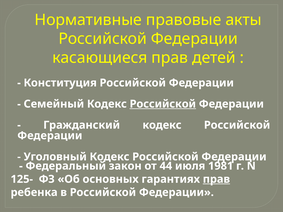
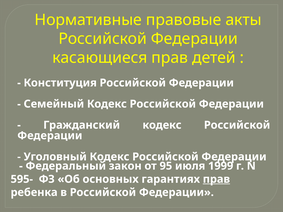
Российской underline: present -> none (163, 104)
44: 44 -> 95 (166, 166)
1981: 1981 -> 1999 (221, 166)
125-: 125- -> 595- (22, 179)
